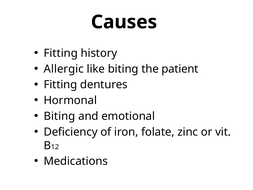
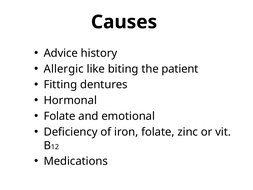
Fitting: Fitting -> Advice (61, 53)
Biting: Biting -> Folate (60, 116)
